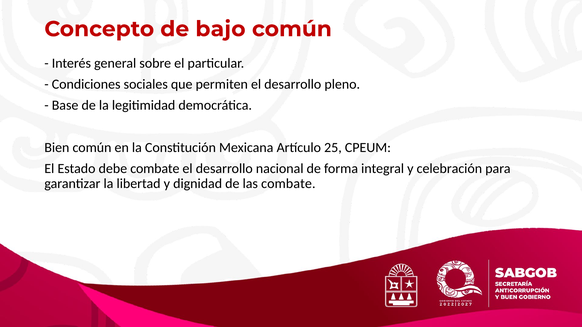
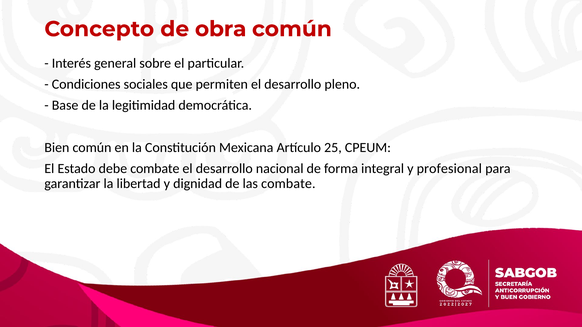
bajo: bajo -> obra (221, 29)
celebración: celebración -> profesional (449, 169)
